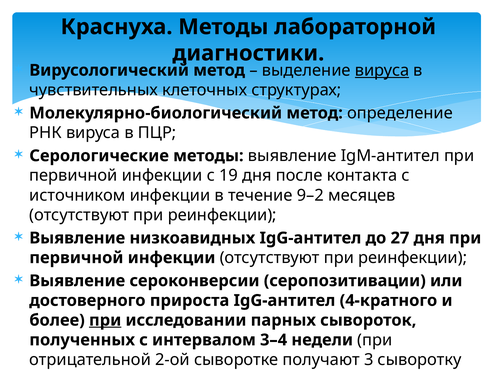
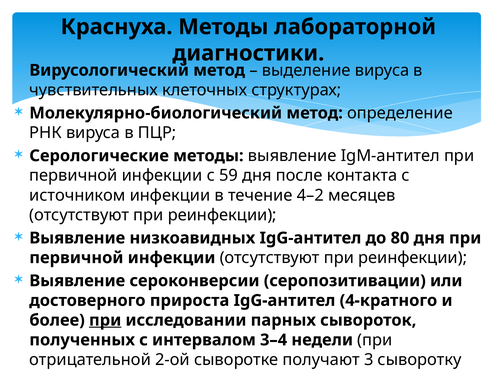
вируса underline: present -> none (382, 70)
19: 19 -> 59 (228, 175)
9–2: 9–2 -> 4–2 (310, 195)
27: 27 -> 80 (400, 238)
